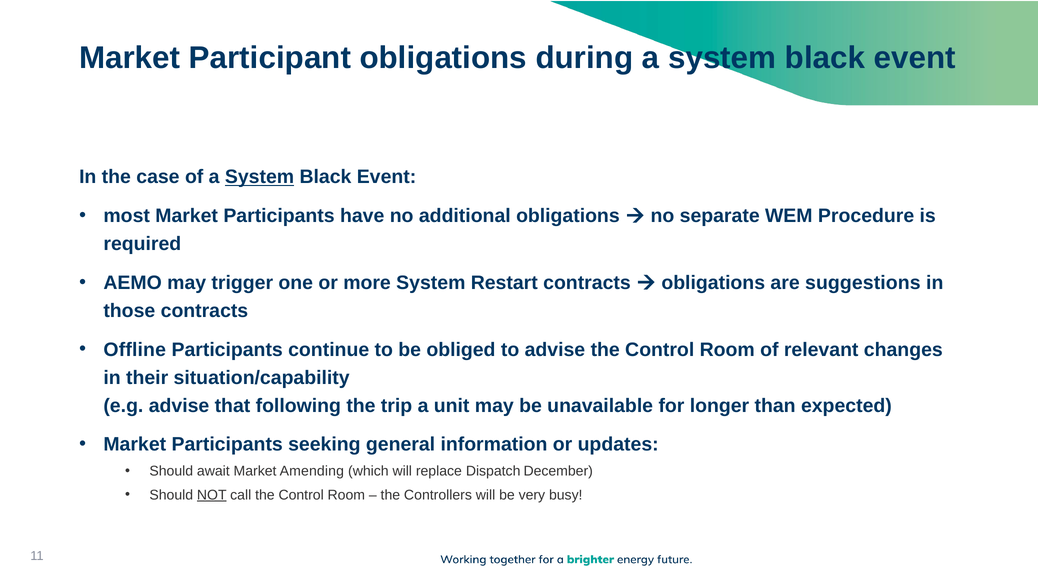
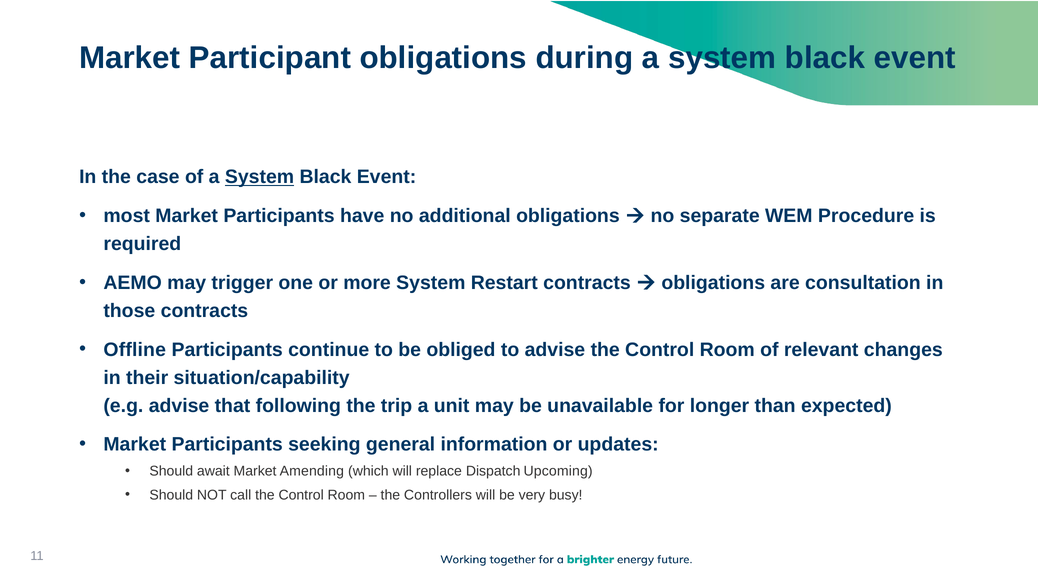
suggestions: suggestions -> consultation (863, 283)
December: December -> Upcoming (558, 471)
NOT underline: present -> none (212, 495)
